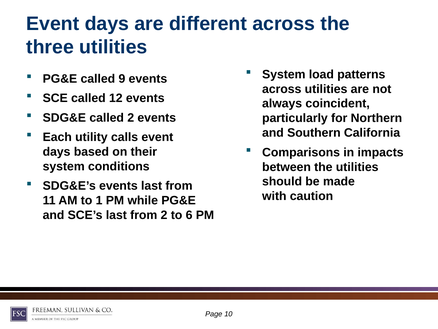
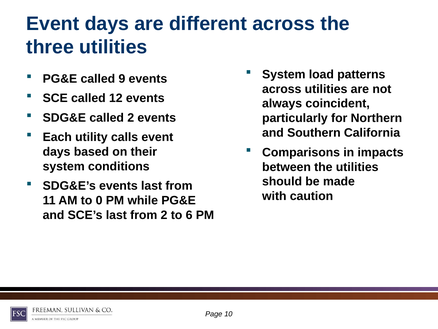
1: 1 -> 0 (99, 200)
